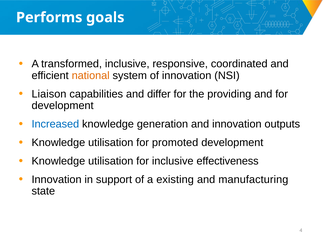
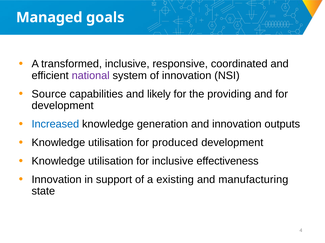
Performs: Performs -> Managed (49, 17)
national colour: orange -> purple (91, 76)
Liaison: Liaison -> Source (49, 94)
differ: differ -> likely (159, 94)
promoted: promoted -> produced (175, 143)
